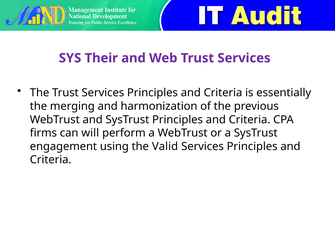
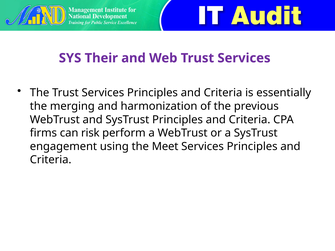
will: will -> risk (90, 133)
Valid: Valid -> Meet (165, 147)
